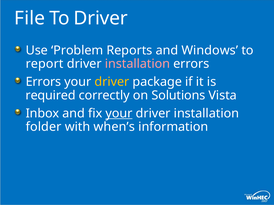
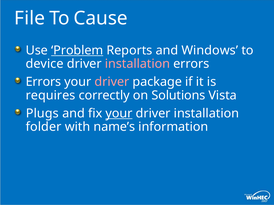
To Driver: Driver -> Cause (101, 18)
Problem underline: none -> present (77, 50)
report: report -> device (45, 64)
driver colour: yellow -> pink (112, 82)
required: required -> requires (51, 96)
Inbox: Inbox -> Plugs (42, 114)
when’s: when’s -> name’s (114, 127)
